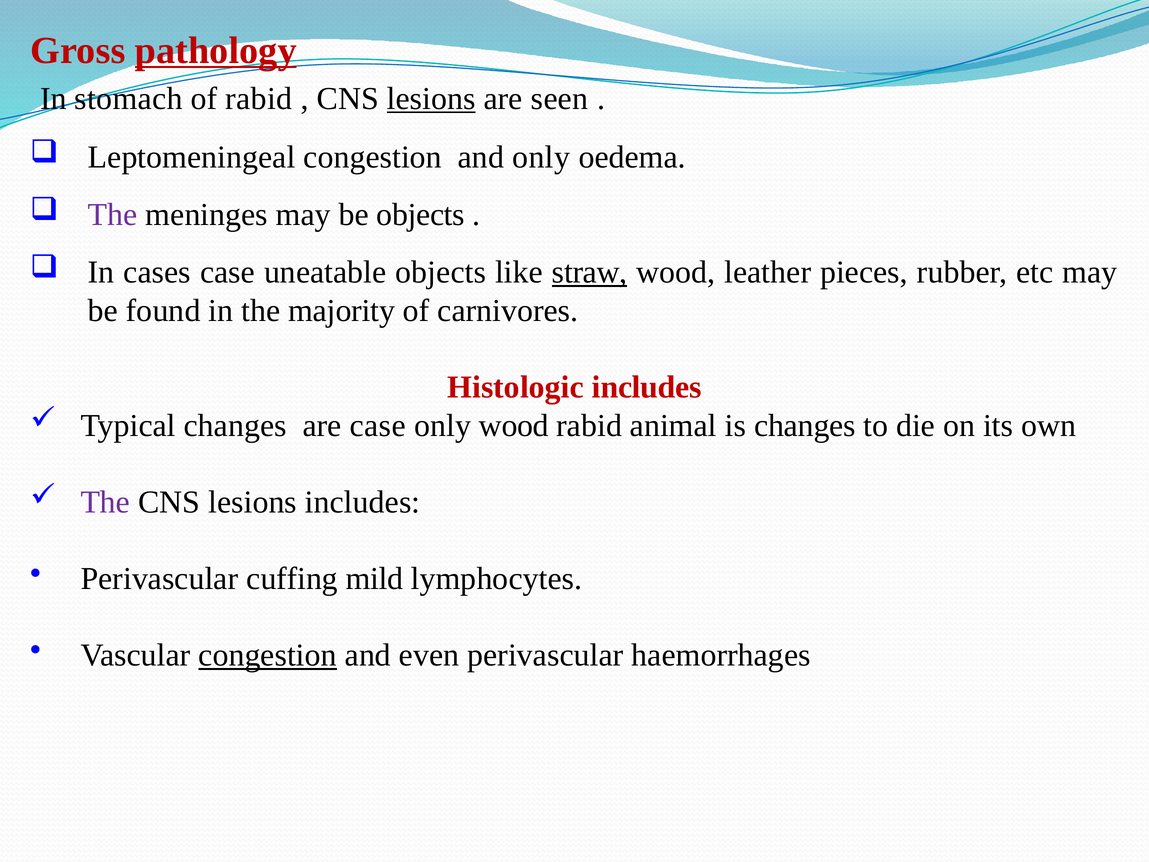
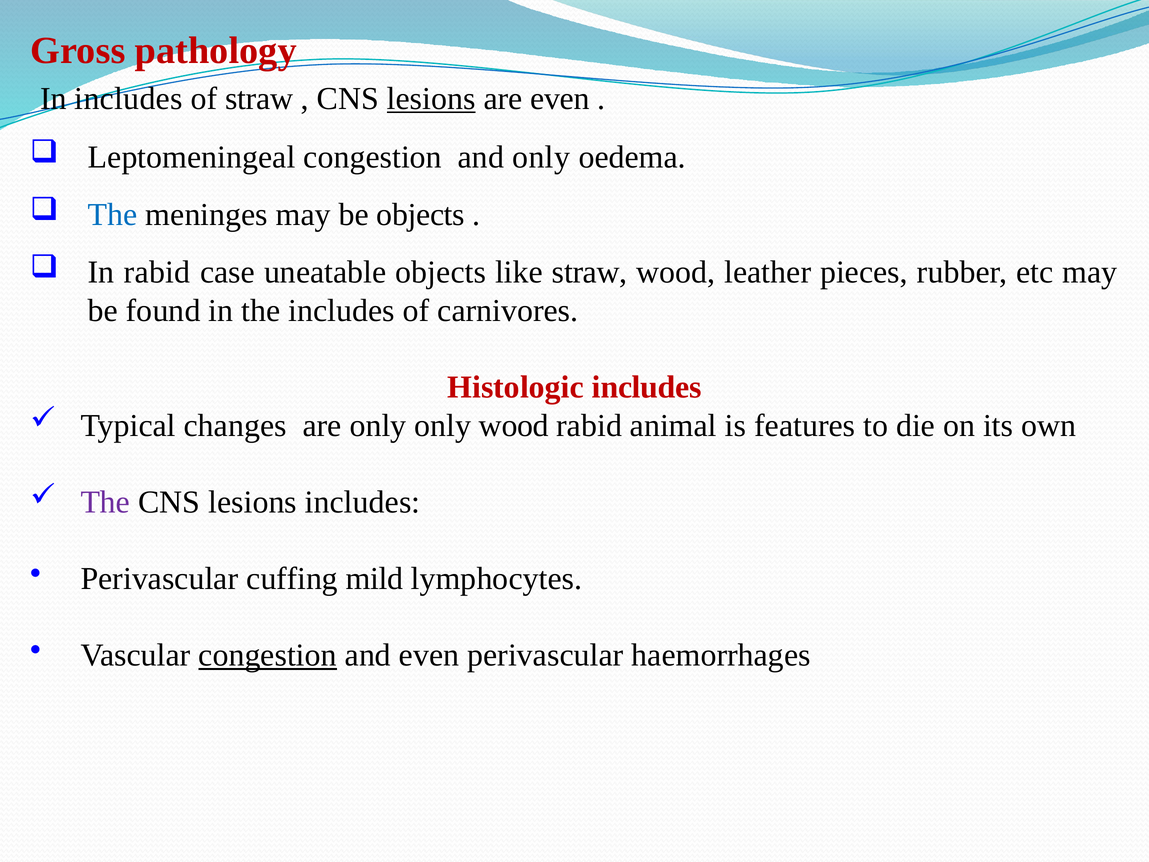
pathology underline: present -> none (216, 50)
In stomach: stomach -> includes (129, 98)
of rabid: rabid -> straw (259, 98)
are seen: seen -> even (560, 98)
The colour: purple -> blue (113, 215)
In cases: cases -> rabid (157, 272)
straw underline: present -> none (590, 272)
the majority: majority -> includes (342, 310)
are case: case -> only (378, 425)
is changes: changes -> features (805, 425)
